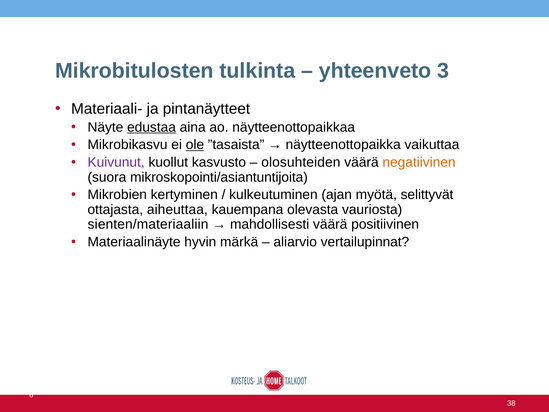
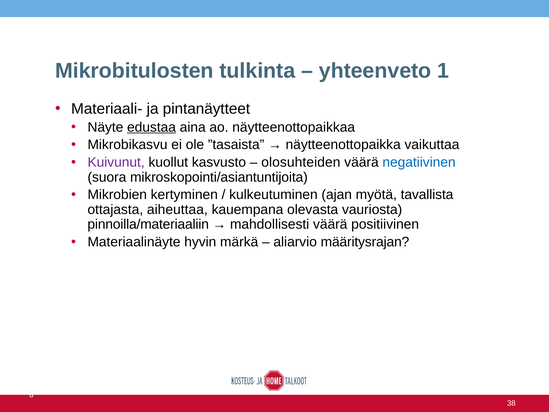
3: 3 -> 1 (443, 71)
ole underline: present -> none (195, 145)
negatiivinen colour: orange -> blue (419, 162)
selittyvät: selittyvät -> tavallista (427, 195)
sienten/materiaaliin: sienten/materiaaliin -> pinnoilla/materiaaliin (148, 224)
vertailupinnat: vertailupinnat -> määritysrajan (365, 242)
